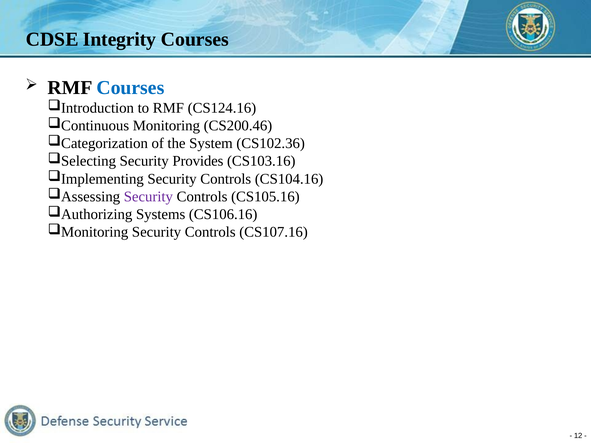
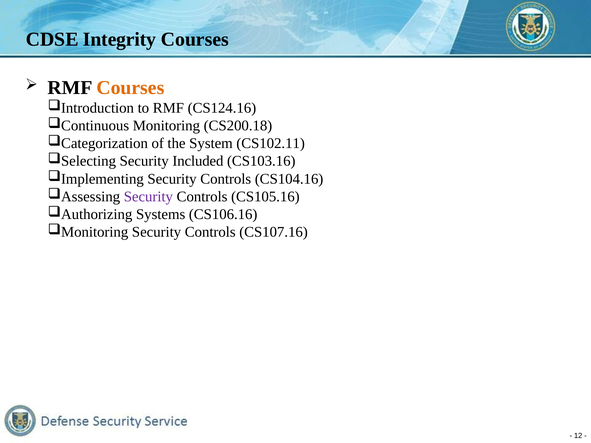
Courses colour: blue -> orange (130, 88)
CS200.46: CS200.46 -> CS200.18 (238, 126)
CS102.36: CS102.36 -> CS102.11 (271, 143)
Provides: Provides -> Included (198, 161)
